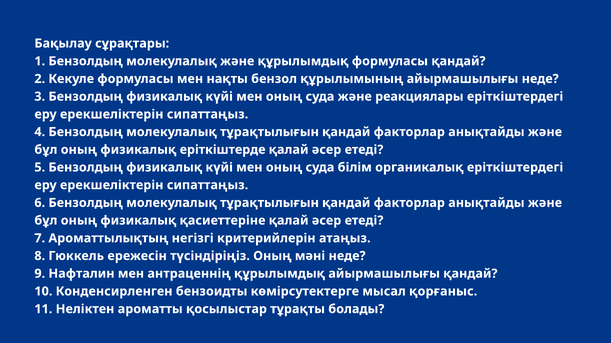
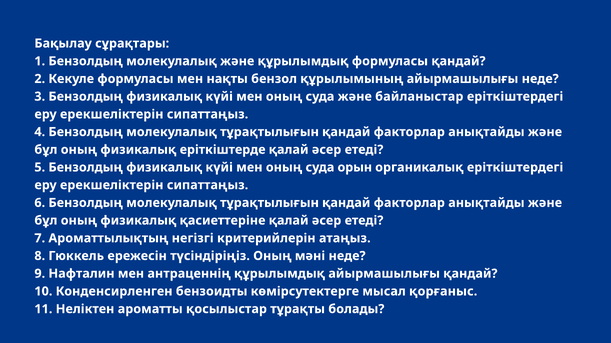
реакциялары: реакциялары -> байланыстар (419, 97)
білім: білім -> орын (355, 168)
